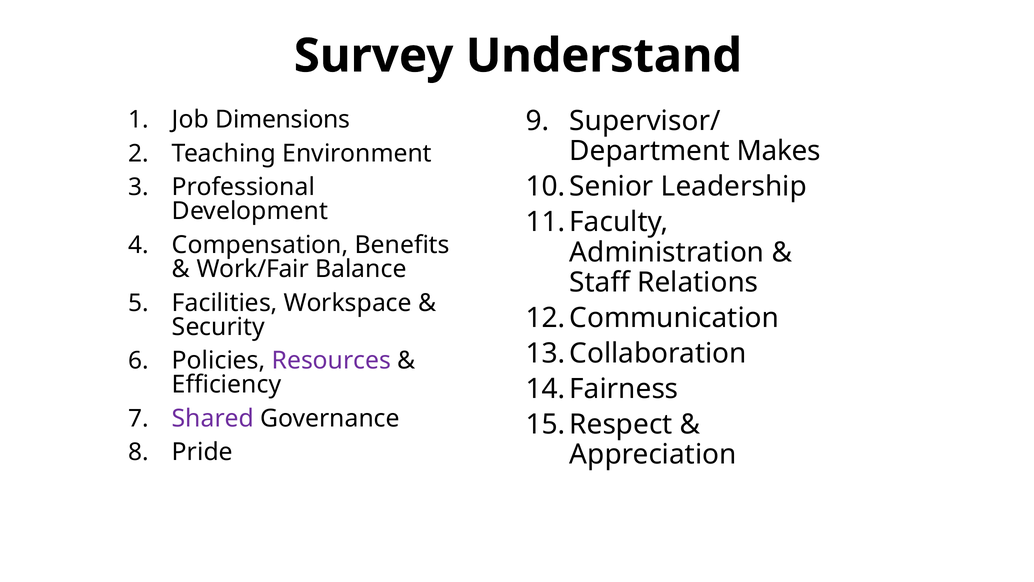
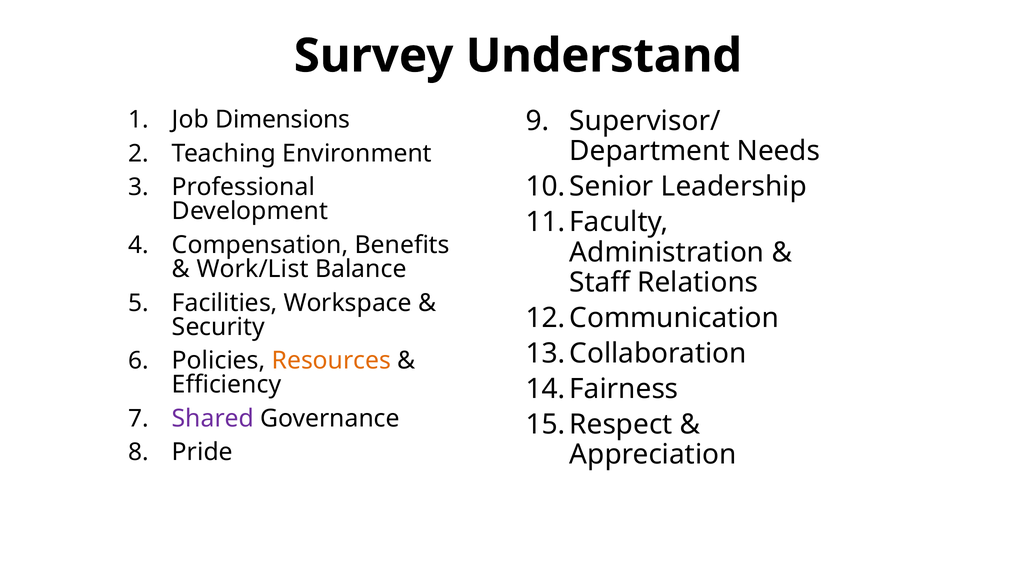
Makes: Makes -> Needs (778, 151)
Work/Fair: Work/Fair -> Work/List (252, 269)
Resources colour: purple -> orange (331, 360)
